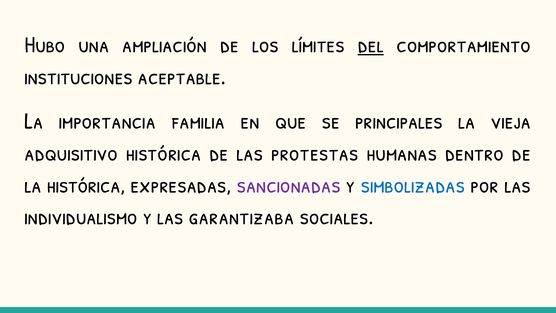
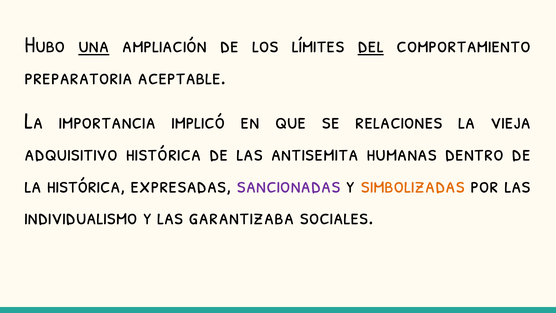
una underline: none -> present (94, 45)
instituciones: instituciones -> preparatoria (79, 77)
familia: familia -> implicó (198, 121)
principales: principales -> relaciones (399, 121)
protestas: protestas -> antisemita (315, 153)
simbolizadas colour: blue -> orange (413, 185)
